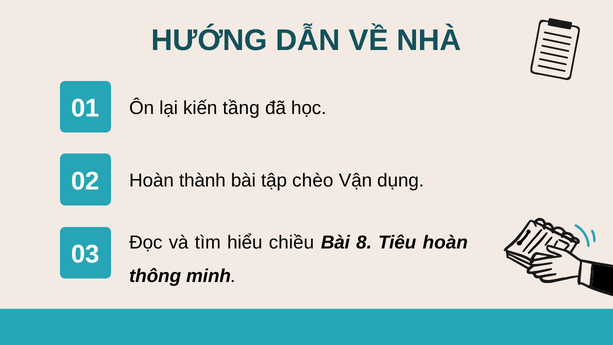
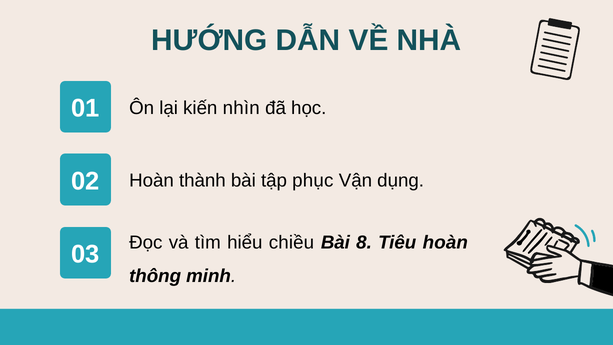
tầng: tầng -> nhìn (241, 108)
chèo: chèo -> phục (313, 181)
